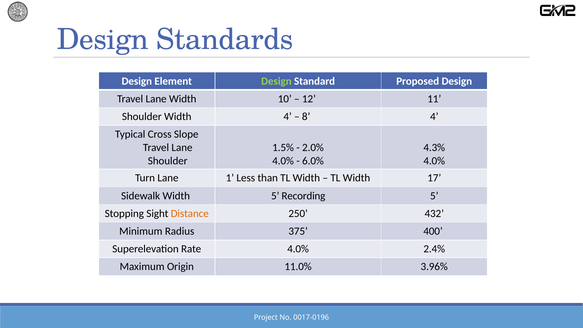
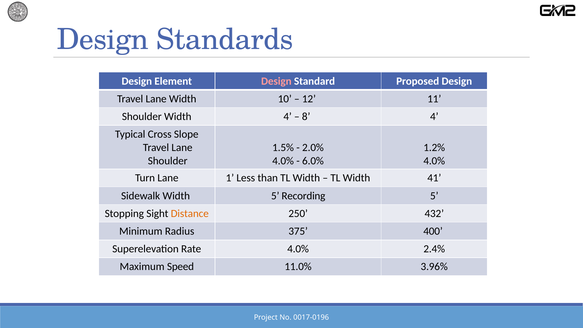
Design colour: light green -> pink (276, 81)
4.3%: 4.3% -> 1.2% (434, 148)
17: 17 -> 41 (434, 178)
Origin: Origin -> Speed (180, 267)
